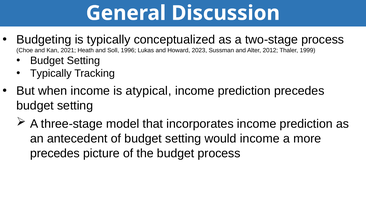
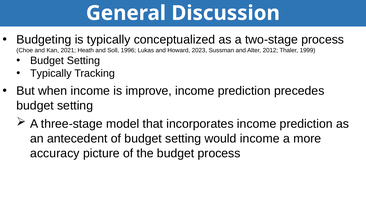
atypical: atypical -> improve (149, 91)
precedes: precedes -> accuracy (55, 153)
